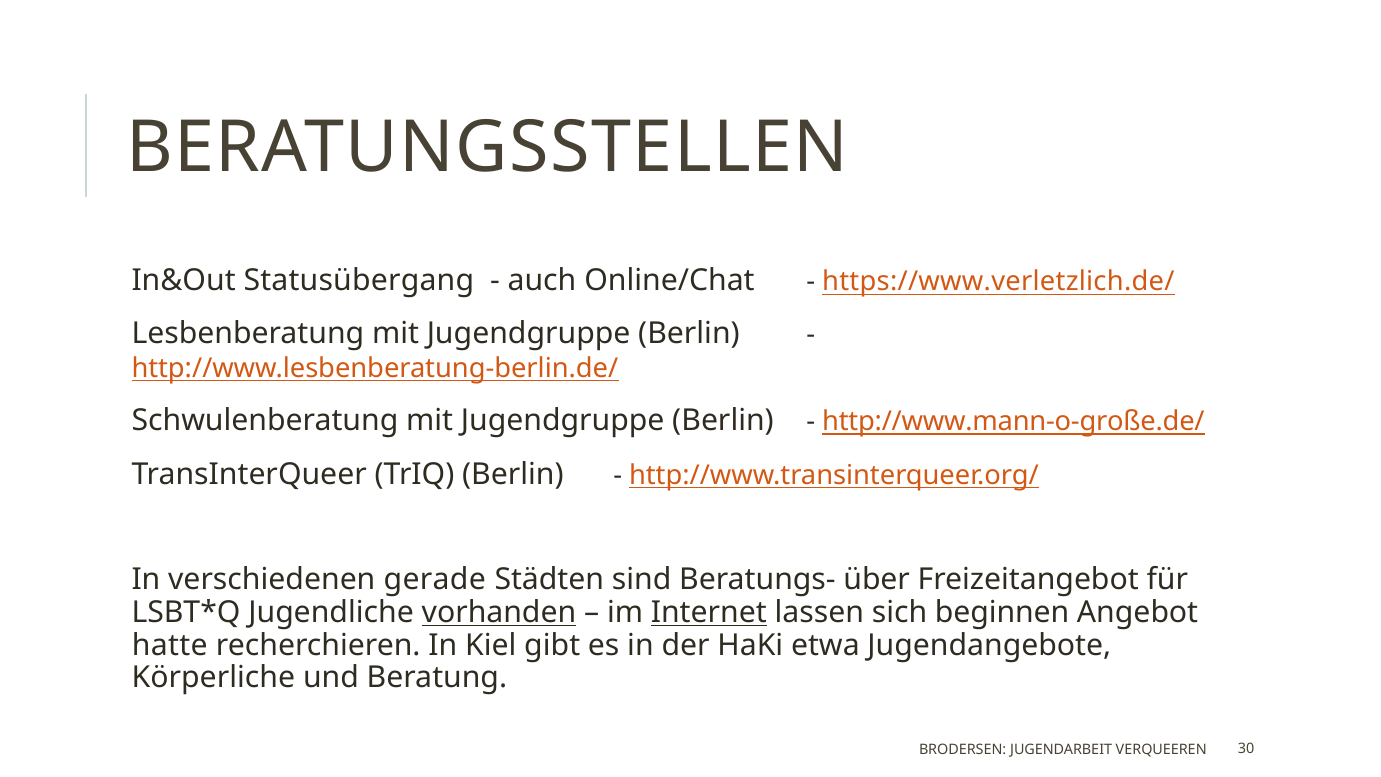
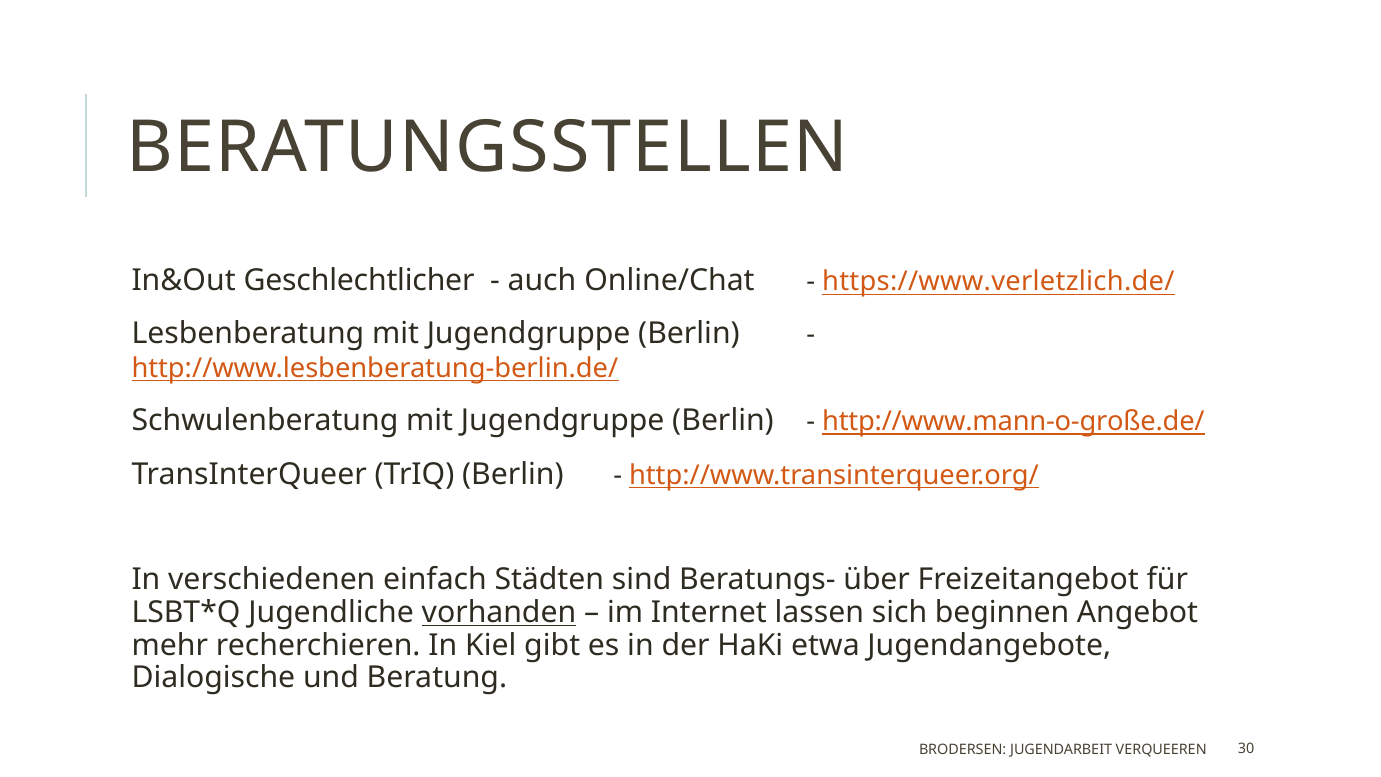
Statusübergang: Statusübergang -> Geschlechtlicher (359, 281)
gerade: gerade -> einfach (435, 580)
Internet underline: present -> none (709, 612)
hatte: hatte -> mehr (170, 645)
Körperliche: Körperliche -> Dialogische (213, 678)
